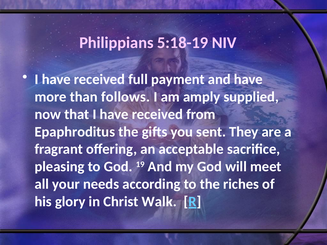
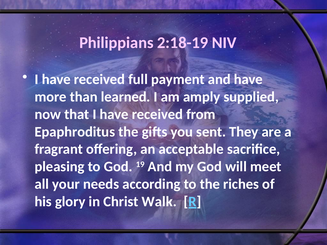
5:18-19: 5:18-19 -> 2:18-19 (183, 43)
follows: follows -> learned (126, 97)
